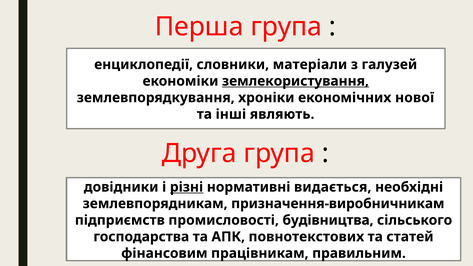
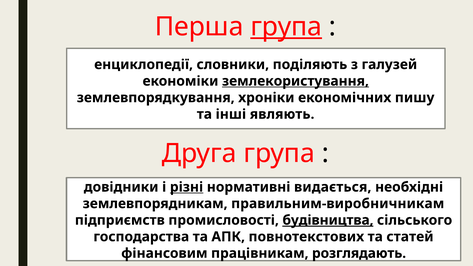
група underline: none -> present (286, 27)
матеріали: матеріали -> поділяють (310, 65)
нової: нової -> пишу (415, 98)
призначення-виробничникам: призначення-виробничникам -> правильним-виробничникам (338, 204)
будівництва underline: none -> present (328, 220)
правильним: правильним -> розглядають (359, 253)
